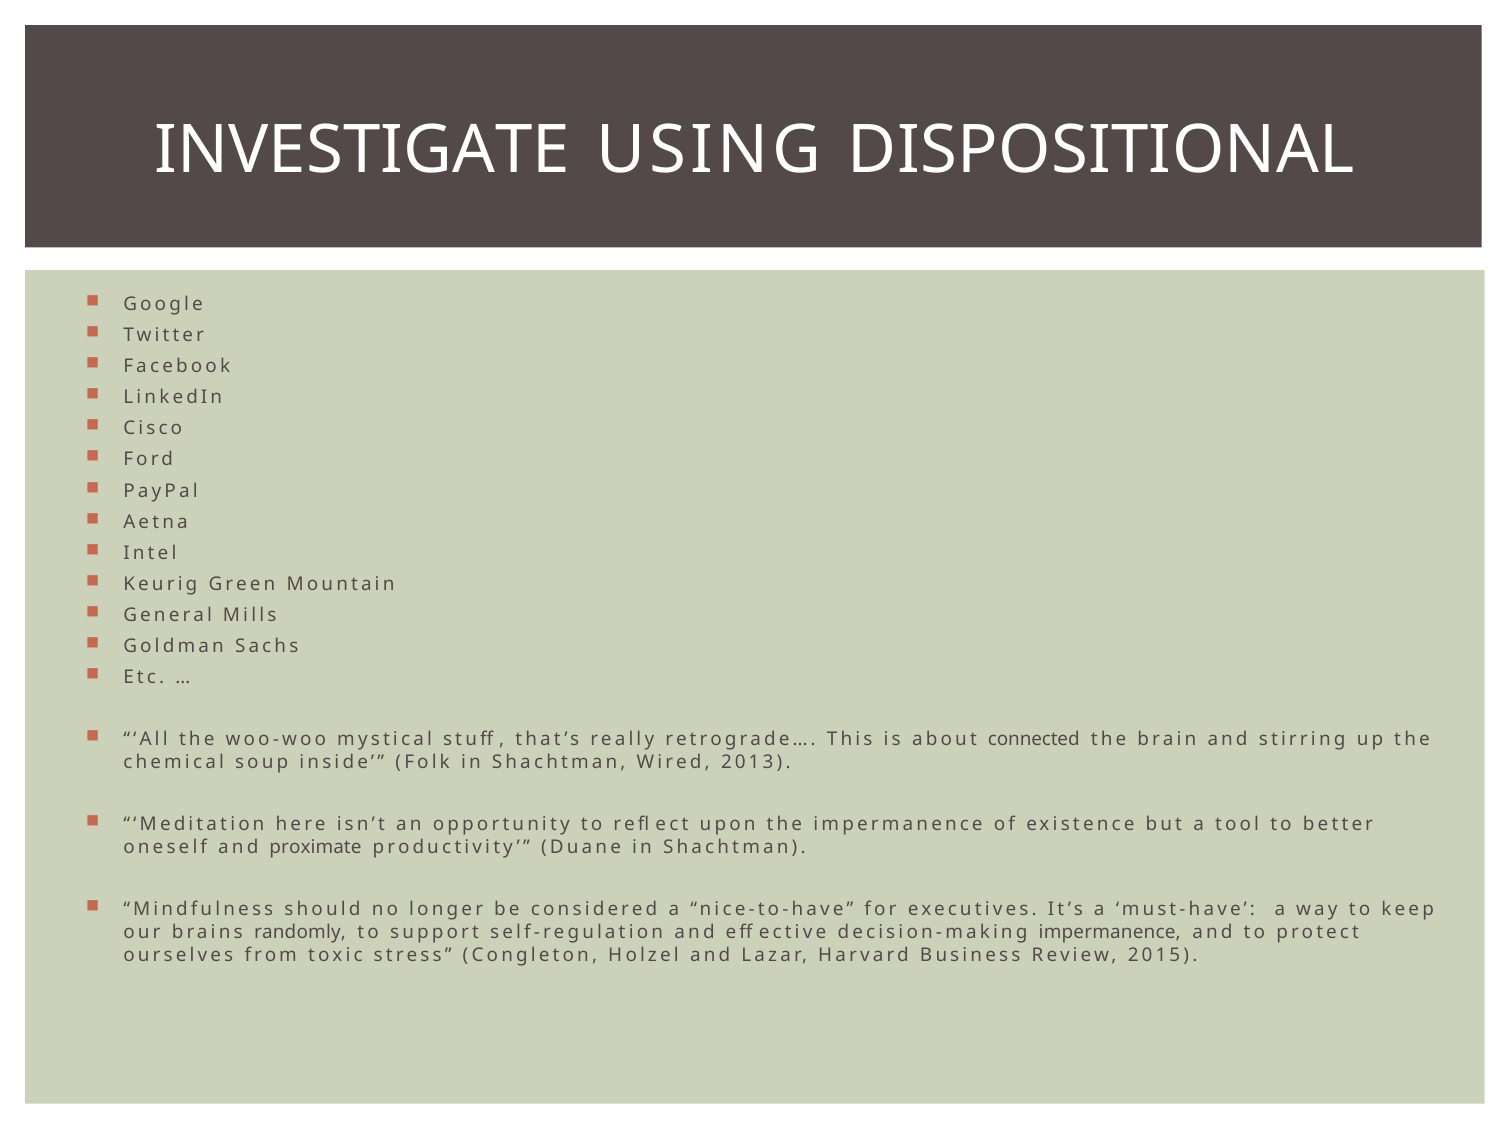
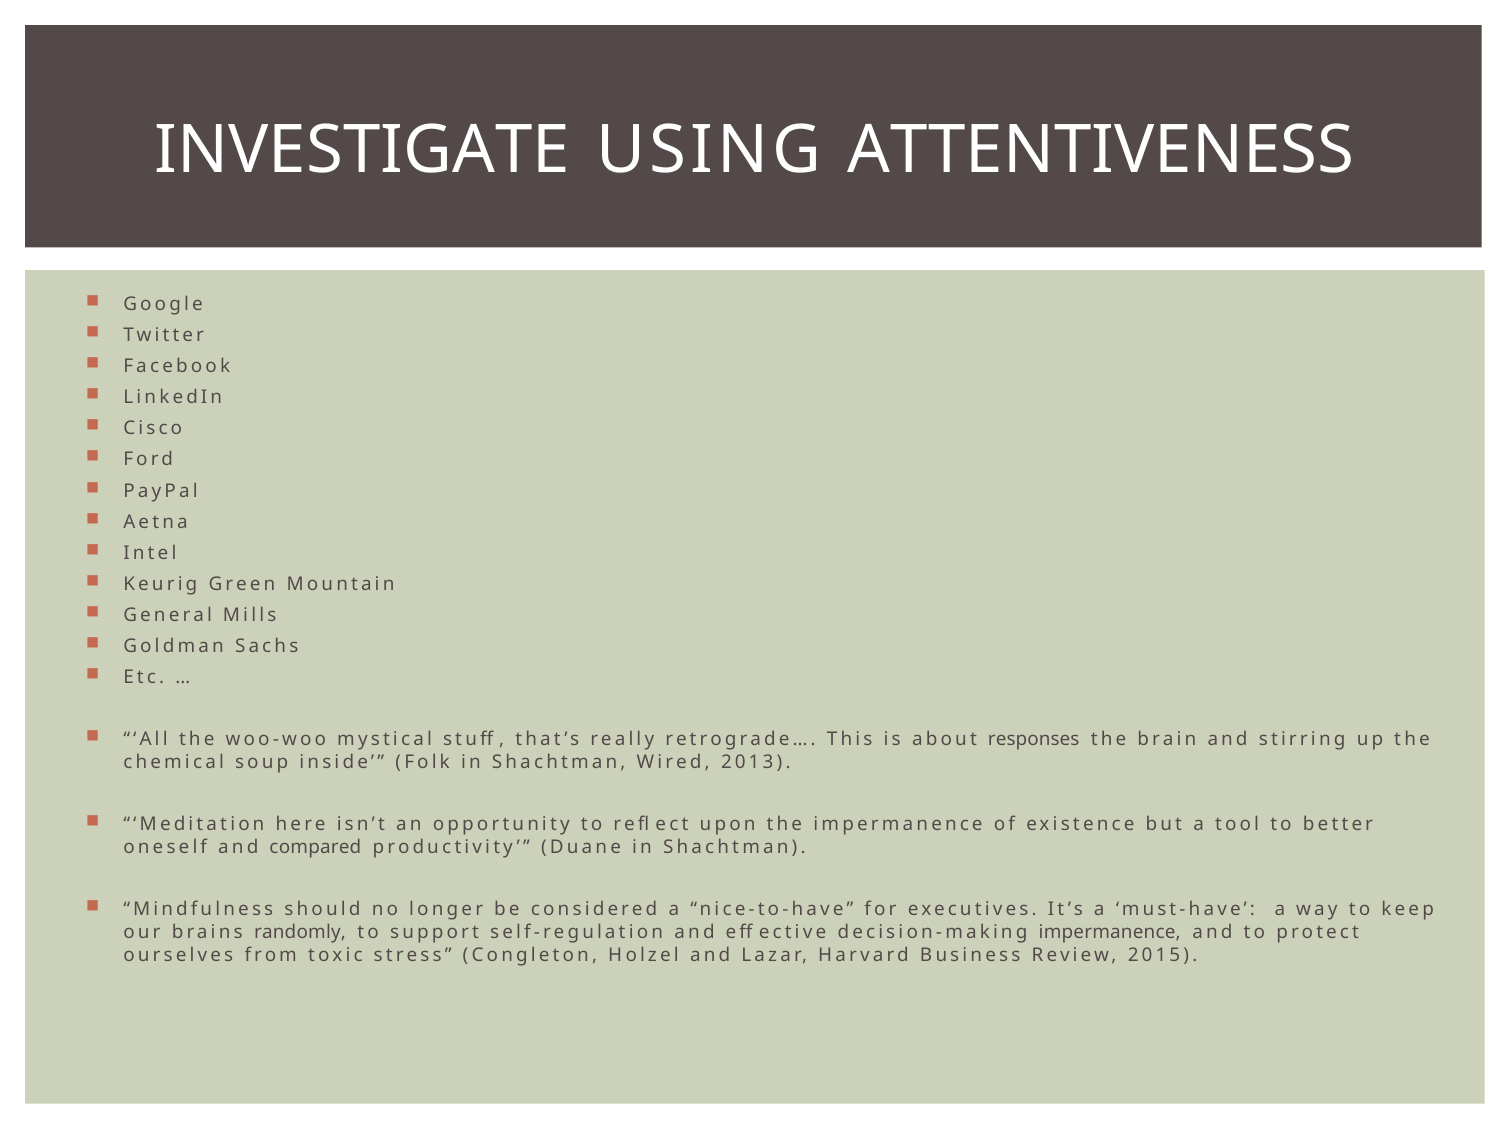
DISPOSITIONAL: DISPOSITIONAL -> ATTENTIVENESS (1101, 151)
connected: connected -> responses (1034, 740)
proximate: proximate -> compared (315, 848)
